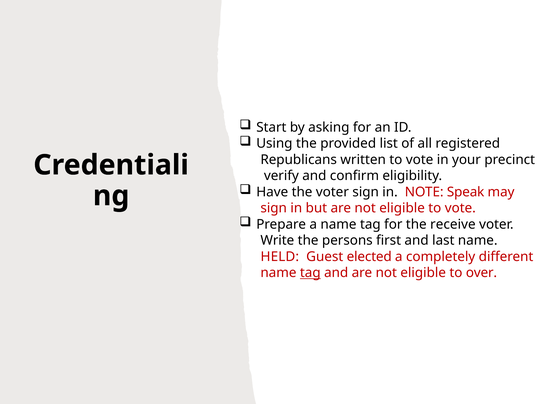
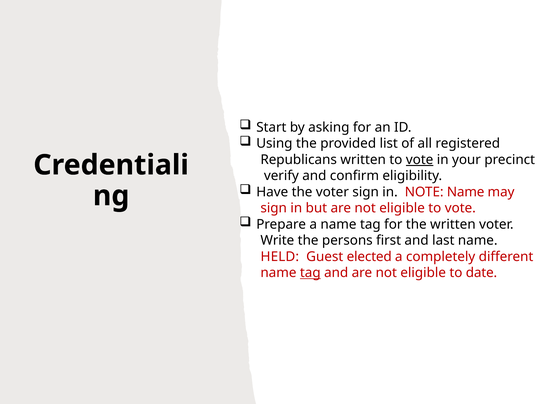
vote underline: none -> present (420, 159)
NOTE Speak: Speak -> Name (466, 192)
the receive: receive -> written (453, 224)
over: over -> date (481, 272)
